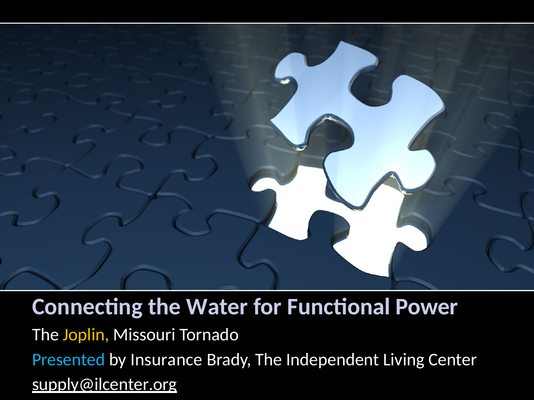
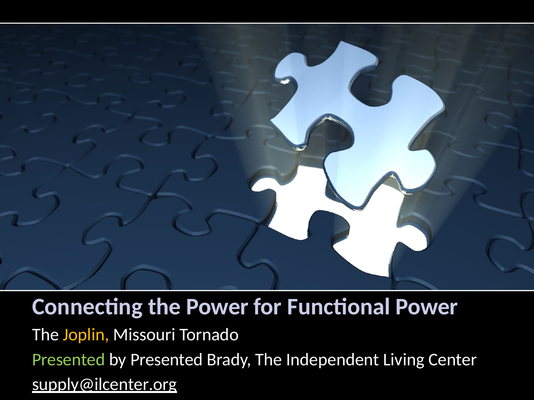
the Water: Water -> Power (217, 307)
Presented colour: light blue -> light green (69, 360)
by Insurance: Insurance -> Presented (167, 360)
